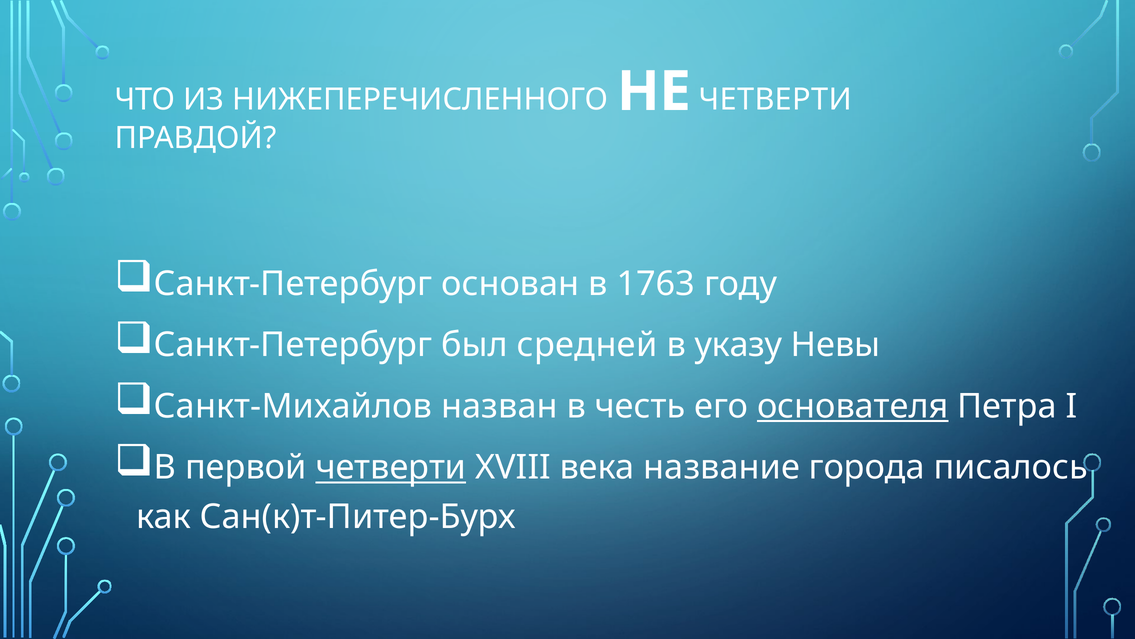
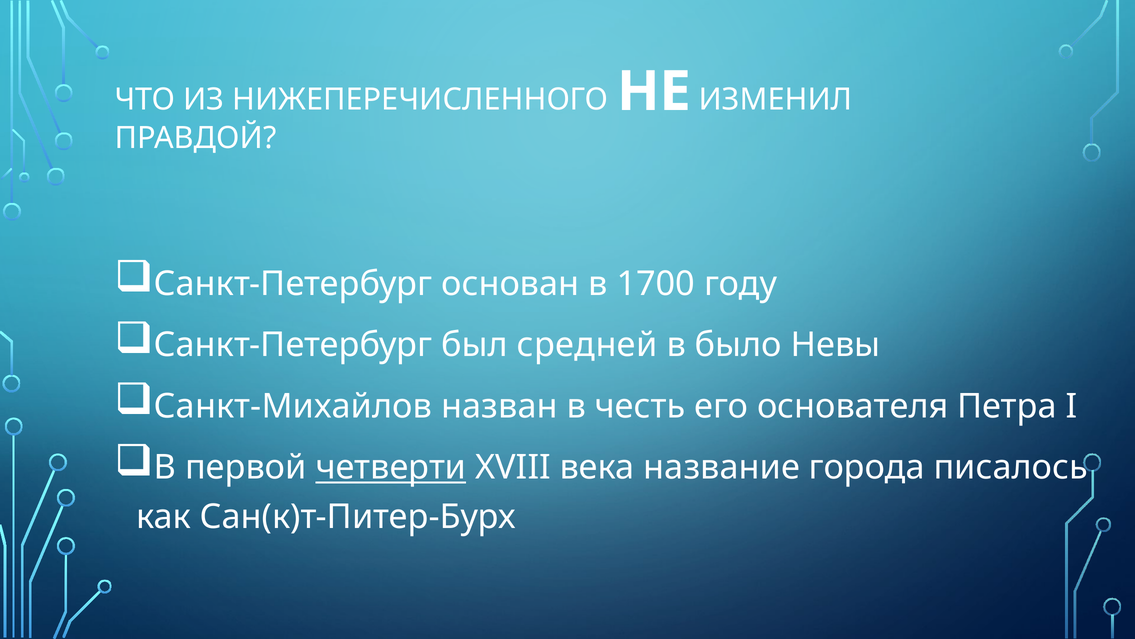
НЕ ЧЕТВЕРТИ: ЧЕТВЕРТИ -> ИЗМЕНИЛ (776, 100)
1763: 1763 -> 1700 (656, 284)
указу: указу -> было (738, 345)
основателя underline: present -> none (853, 406)
